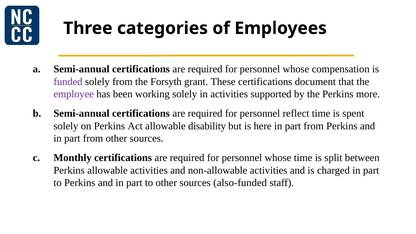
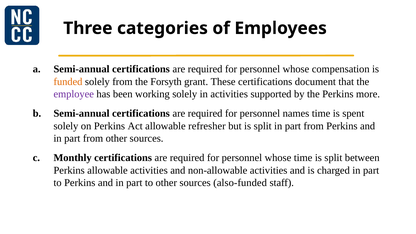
funded colour: purple -> orange (68, 82)
reflect: reflect -> names (296, 114)
disability: disability -> refresher (207, 126)
but is here: here -> split (263, 126)
